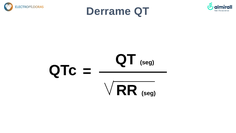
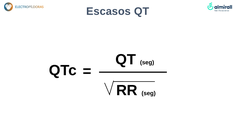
Derrame: Derrame -> Escasos (109, 11)
